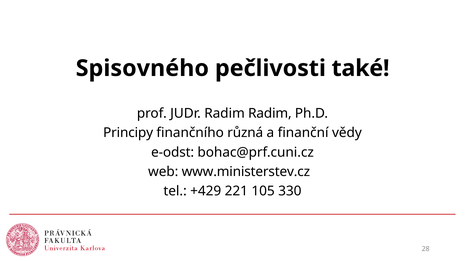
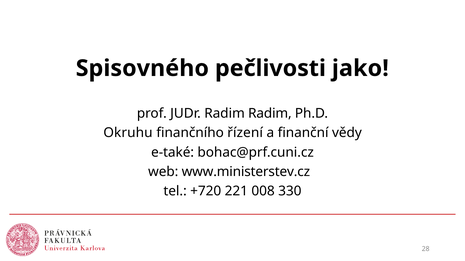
také: také -> jako (360, 68)
Principy: Principy -> Okruhu (128, 133)
různá: různá -> řízení (245, 133)
e-odst: e-odst -> e-také (173, 153)
+429: +429 -> +720 (206, 192)
105: 105 -> 008 (263, 192)
